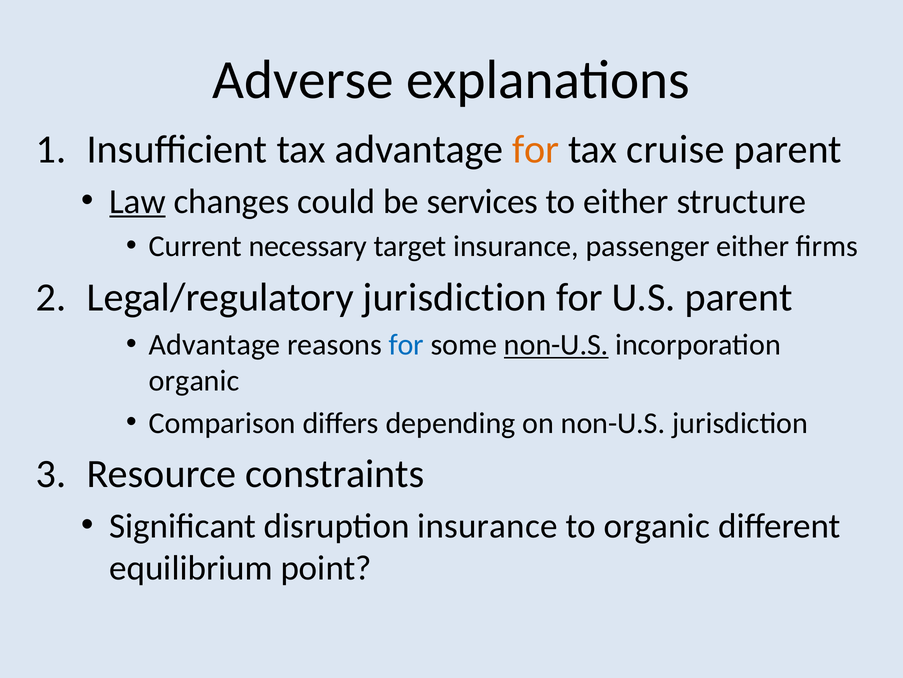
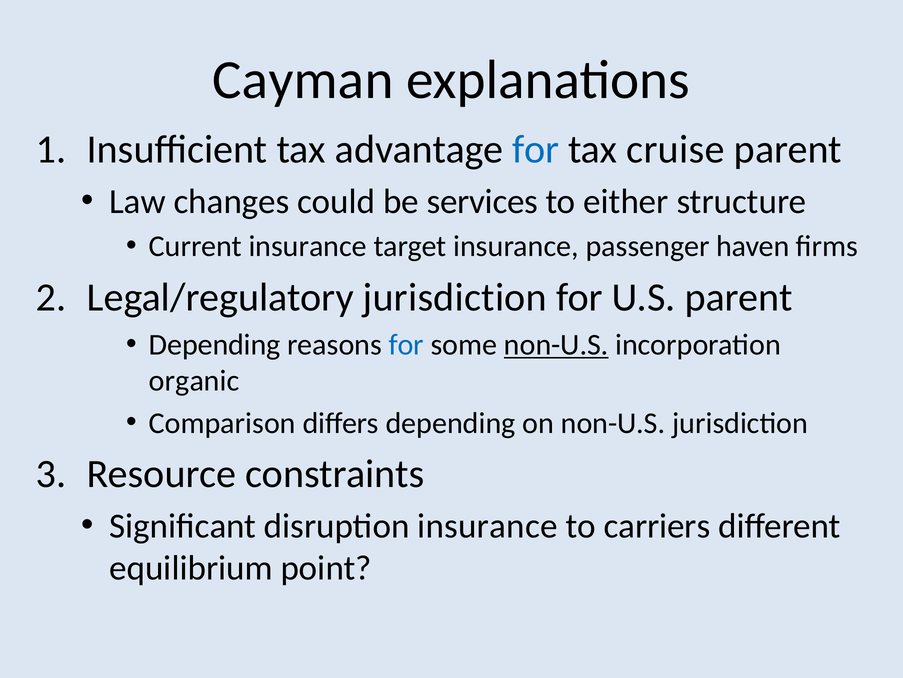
Adverse: Adverse -> Cayman (303, 80)
for colour: orange -> blue (536, 149)
Law underline: present -> none (138, 201)
Current necessary: necessary -> insurance (308, 246)
passenger either: either -> haven (753, 246)
Advantage: Advantage -> Depending (215, 344)
to organic: organic -> carriers (657, 525)
